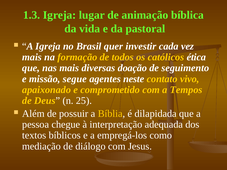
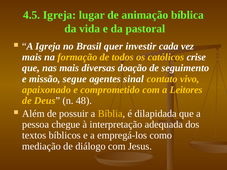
1.3: 1.3 -> 4.5 (32, 15)
ética: ética -> crise (196, 57)
neste: neste -> sinal (134, 79)
Tempos: Tempos -> Leitores (186, 90)
25: 25 -> 48 (84, 101)
